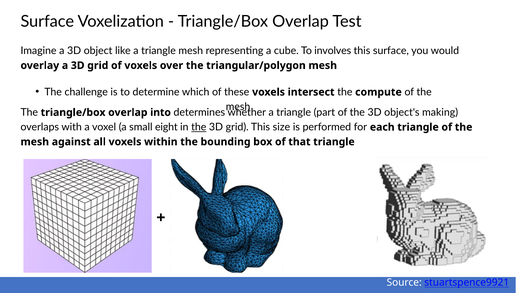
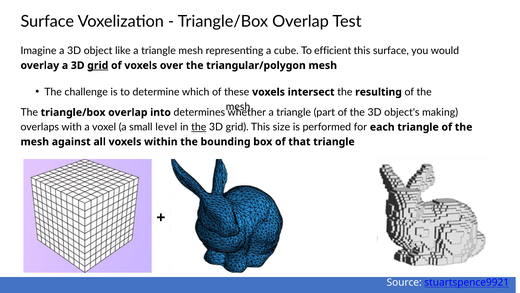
involves: involves -> efficient (333, 51)
grid underline: none -> present (98, 65)
compute: compute -> resulting (378, 92)
eight: eight -> level (166, 127)
